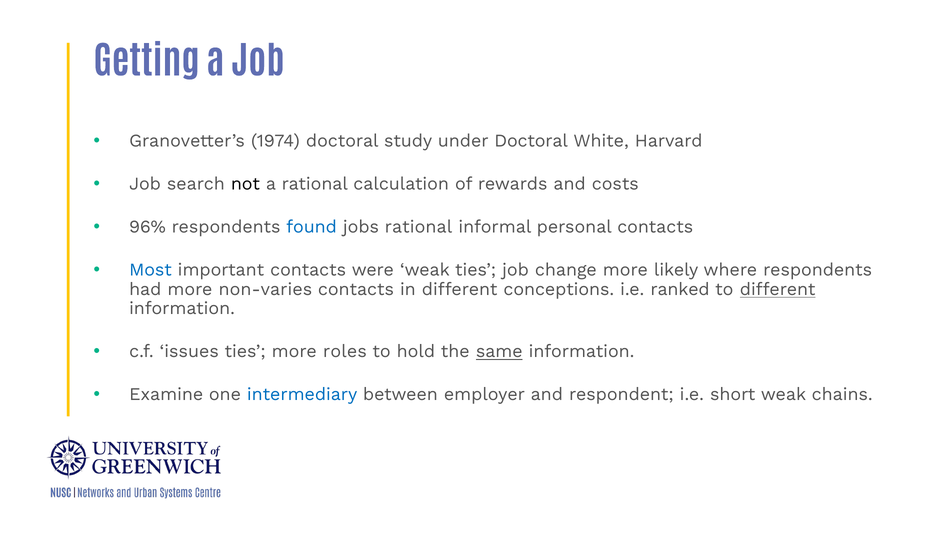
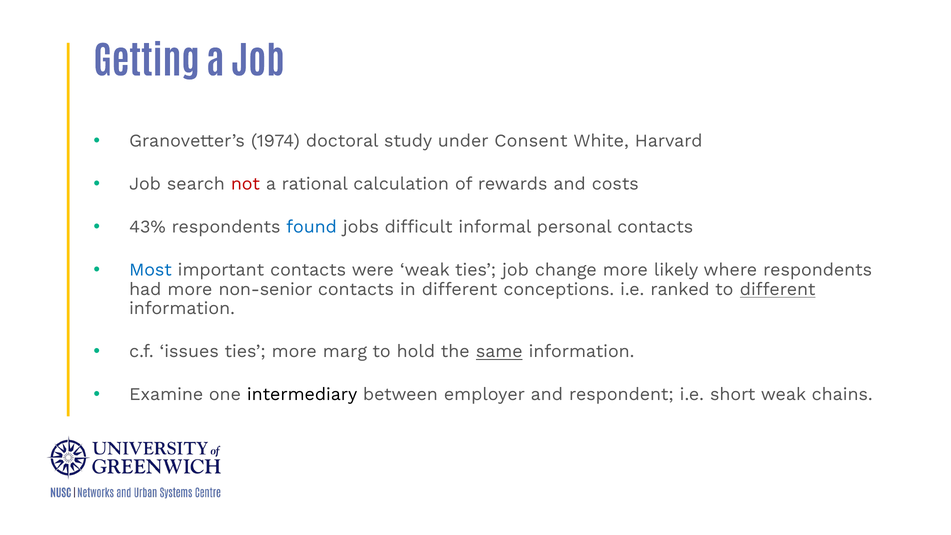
under Doctoral: Doctoral -> Consent (531, 141)
not colour: black -> red (245, 184)
96%: 96% -> 43% (147, 227)
jobs rational: rational -> difficult (419, 227)
non-varies: non-varies -> non-senior (265, 289)
roles: roles -> marg (345, 351)
intermediary colour: blue -> black (302, 395)
